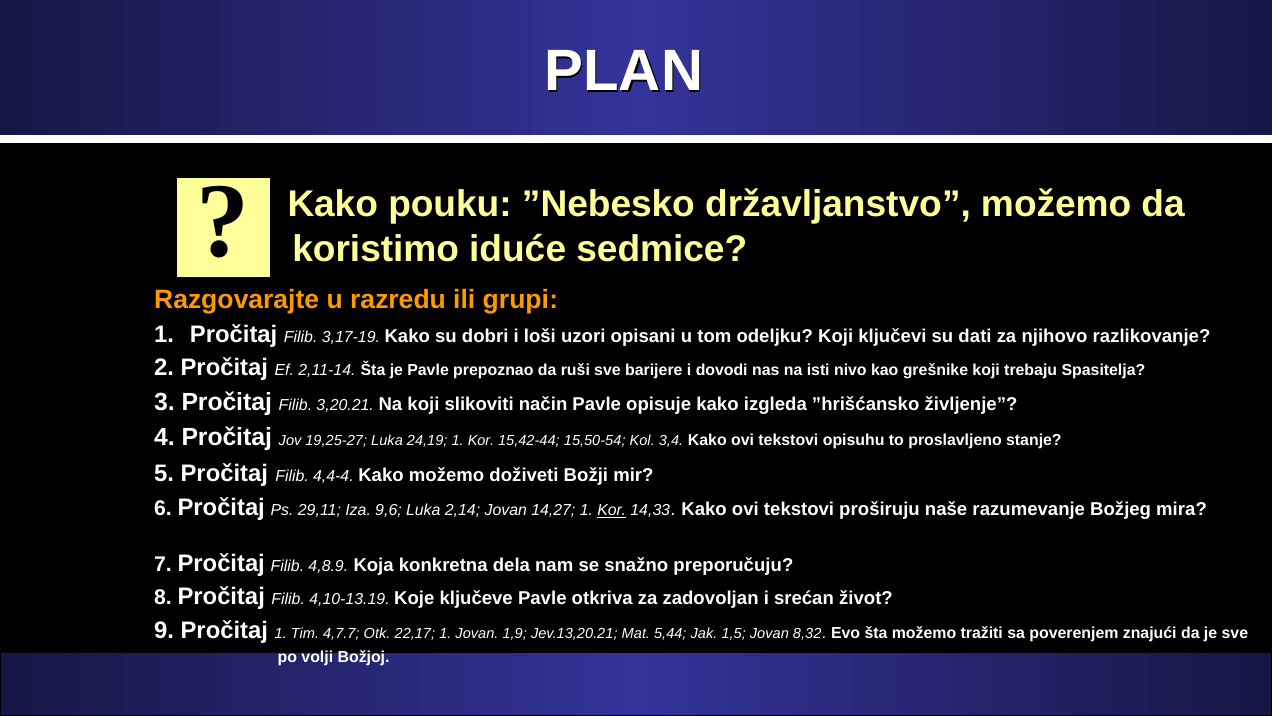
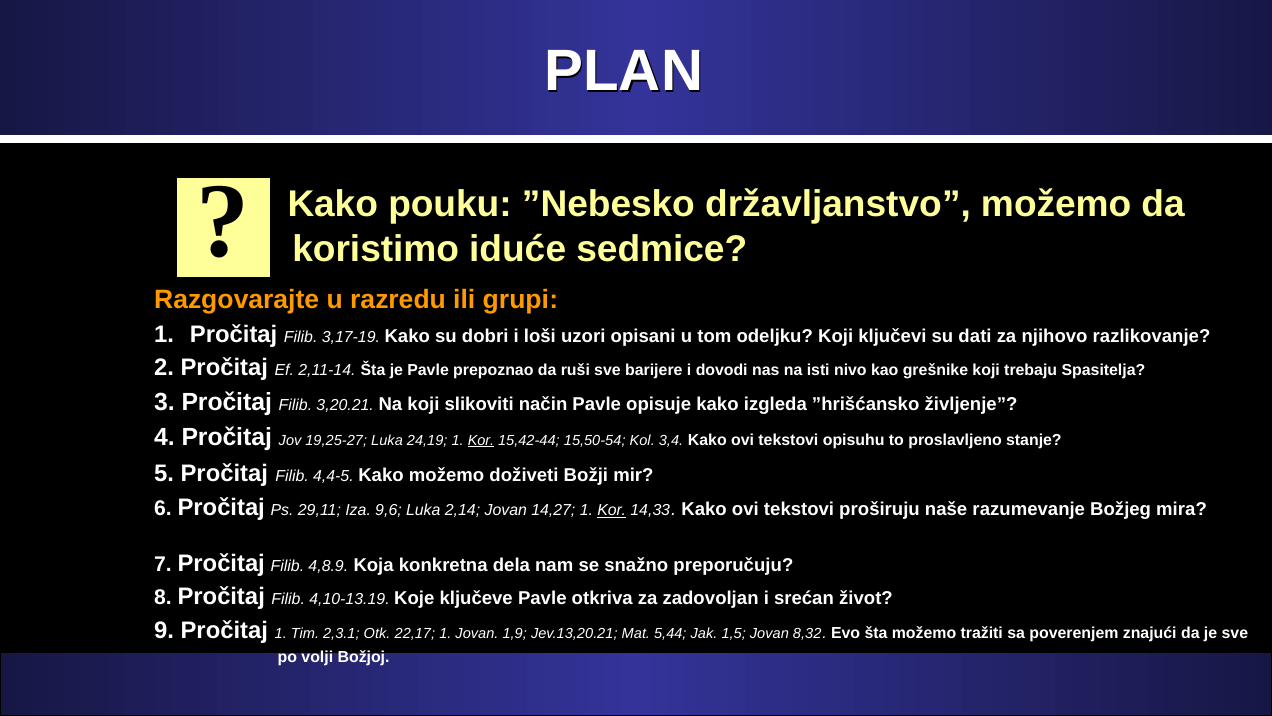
Kor underline: none -> present (481, 440)
4,4-4: 4,4-4 -> 4,4-5 (333, 476)
4,7.7: 4,7.7 -> 2,3.1 (341, 633)
